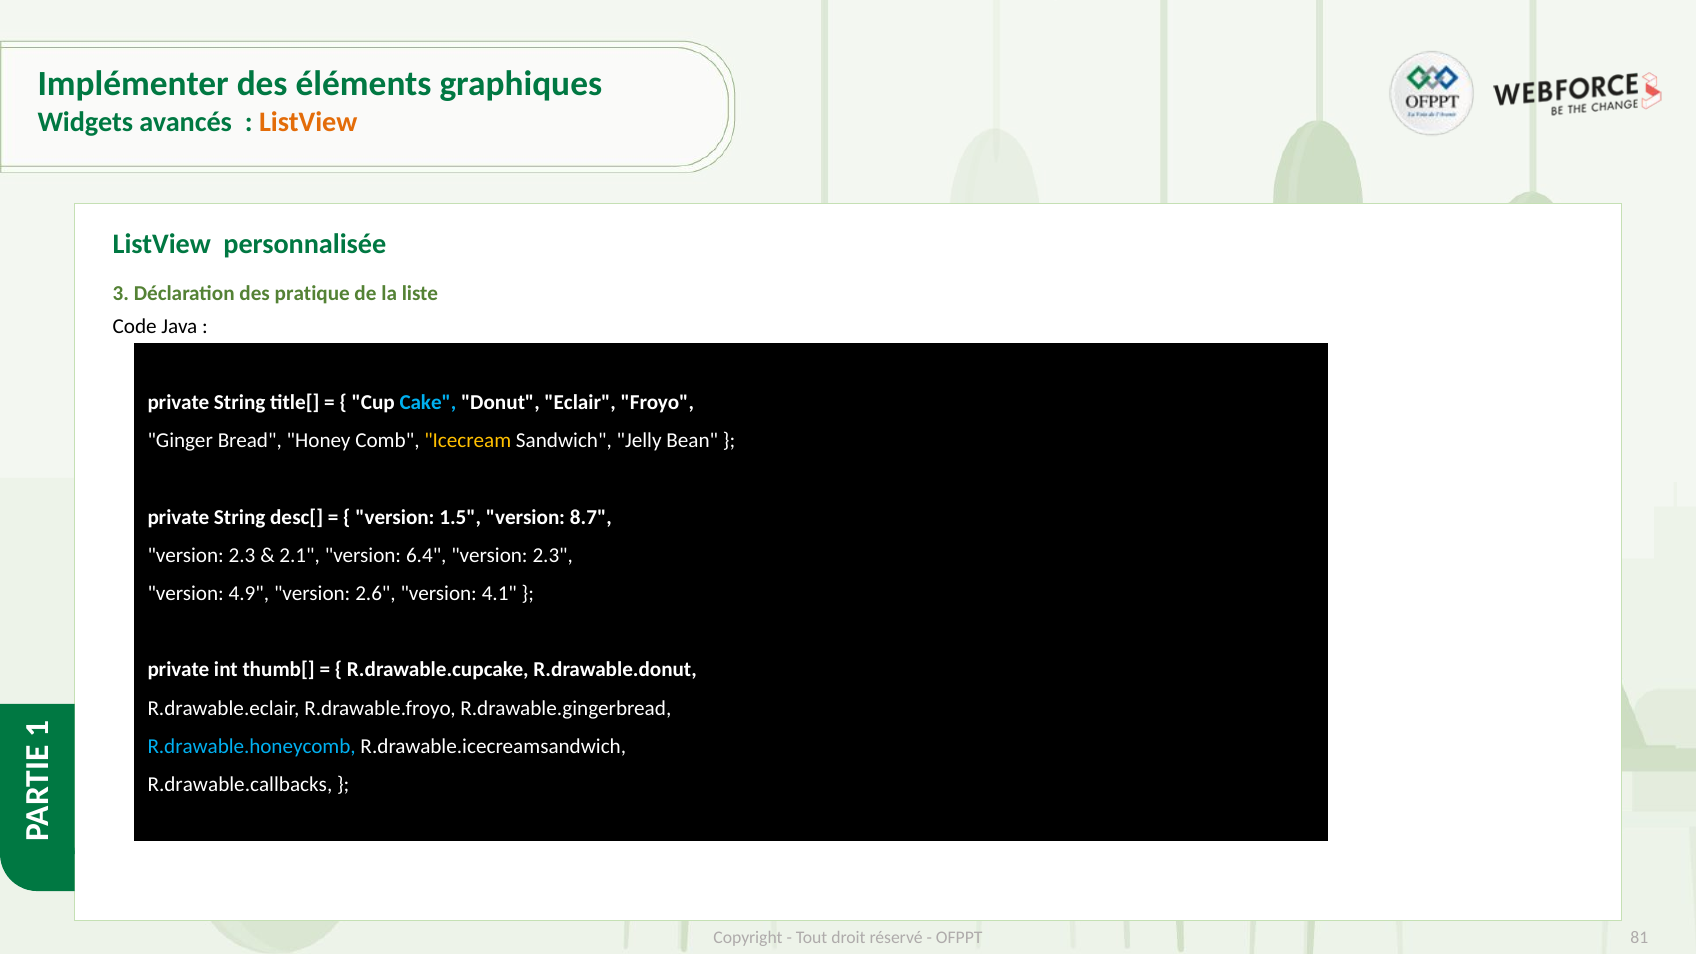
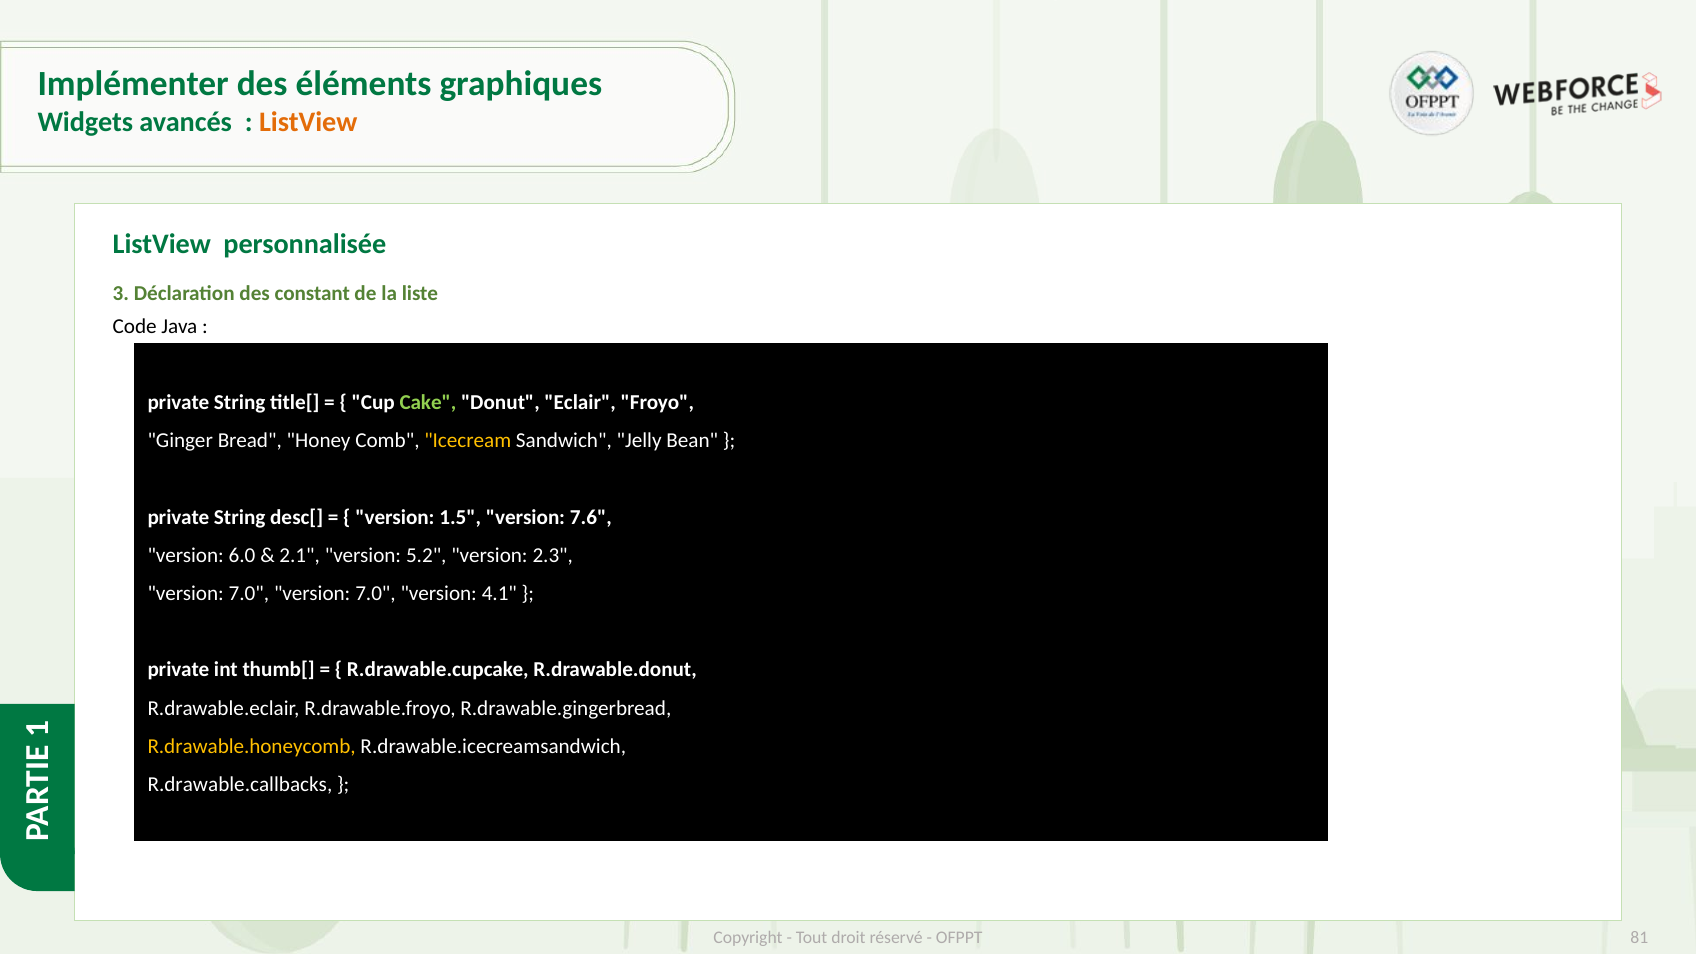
pratique: pratique -> constant (312, 294)
Cake colour: light blue -> light green (428, 403)
8.7: 8.7 -> 7.6 (591, 517)
2.3: 2.3 -> 6.0 (242, 555)
6.4: 6.4 -> 5.2 (426, 555)
4.9: 4.9 -> 7.0 (249, 594)
2.6: 2.6 -> 7.0 (376, 594)
R.drawable.honeycomb colour: light blue -> yellow (252, 746)
